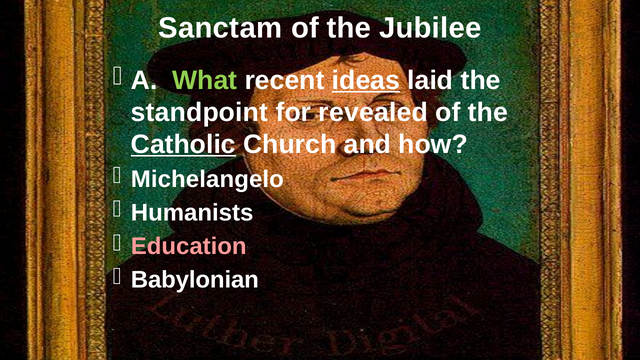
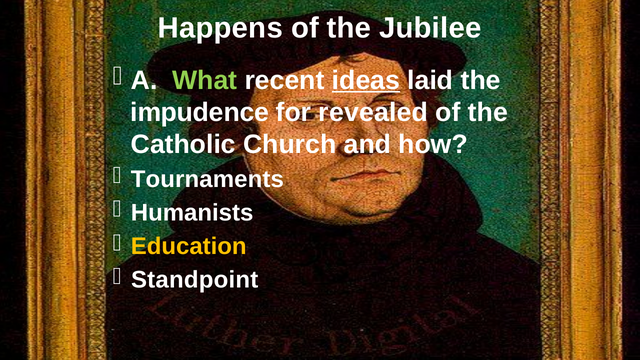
Sanctam: Sanctam -> Happens (220, 28)
standpoint: standpoint -> impudence (200, 112)
Catholic underline: present -> none (183, 144)
Michelangelo: Michelangelo -> Tournaments (207, 179)
Education colour: pink -> yellow (189, 246)
Babylonian: Babylonian -> Standpoint (195, 280)
